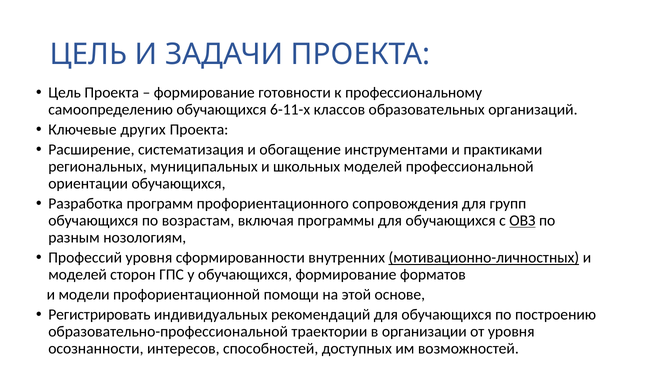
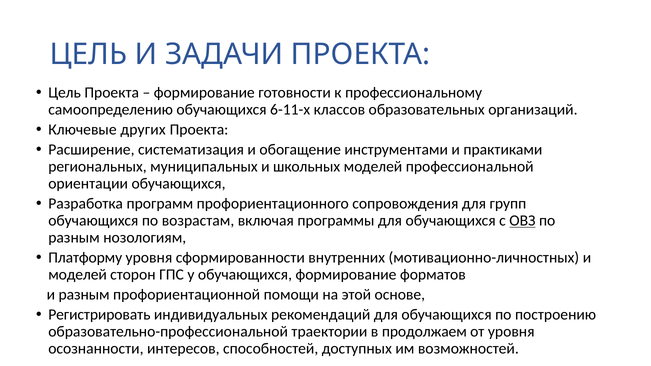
Профессий: Профессий -> Платформу (85, 258)
мотивационно-личностных underline: present -> none (484, 258)
и модели: модели -> разным (84, 295)
организации: организации -> продолжаем (424, 332)
